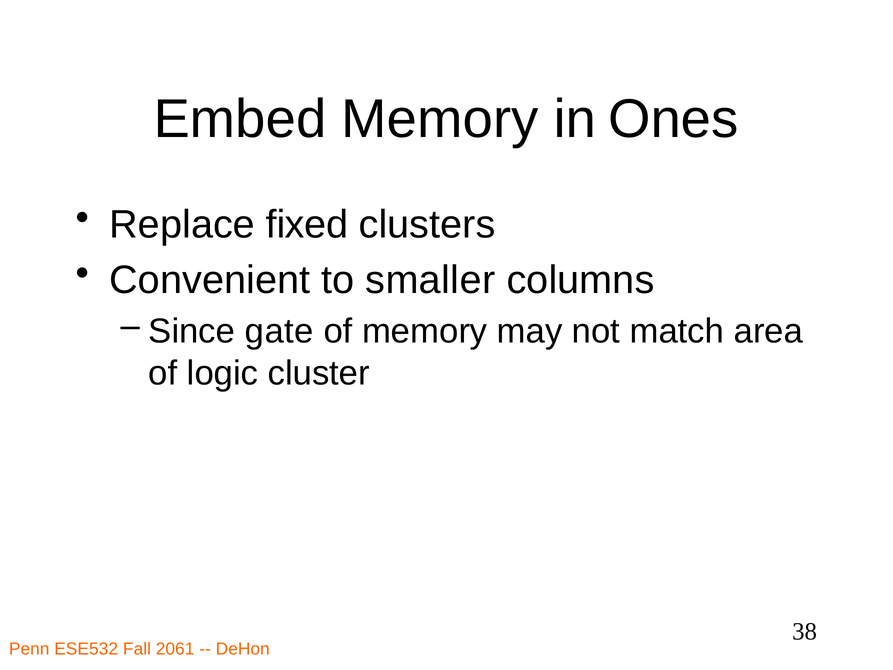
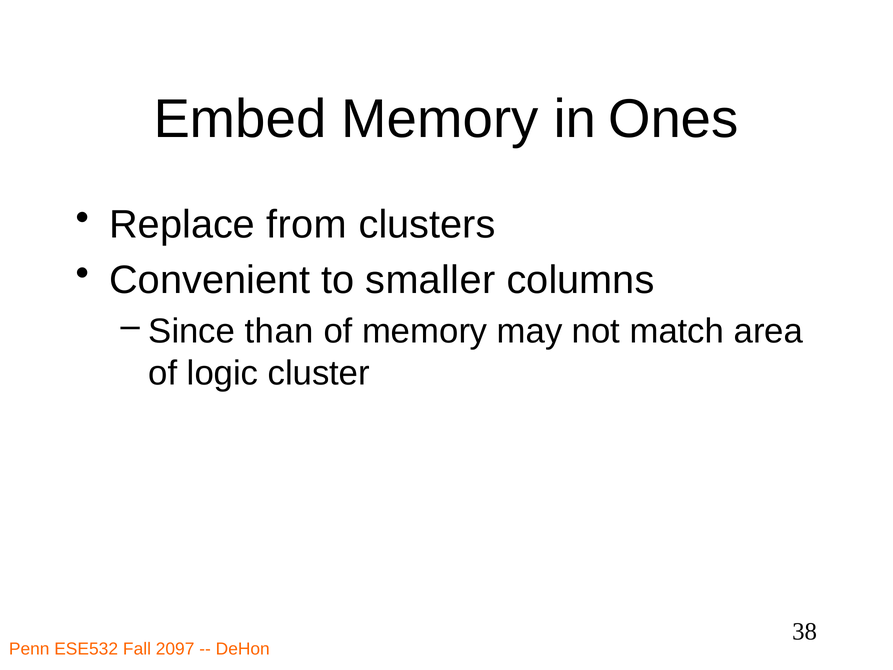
fixed: fixed -> from (307, 225)
gate: gate -> than (279, 331)
2061: 2061 -> 2097 (175, 649)
